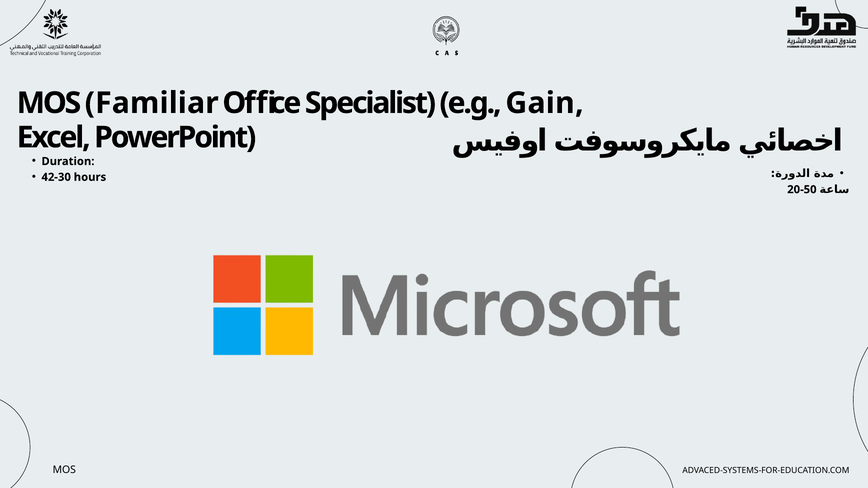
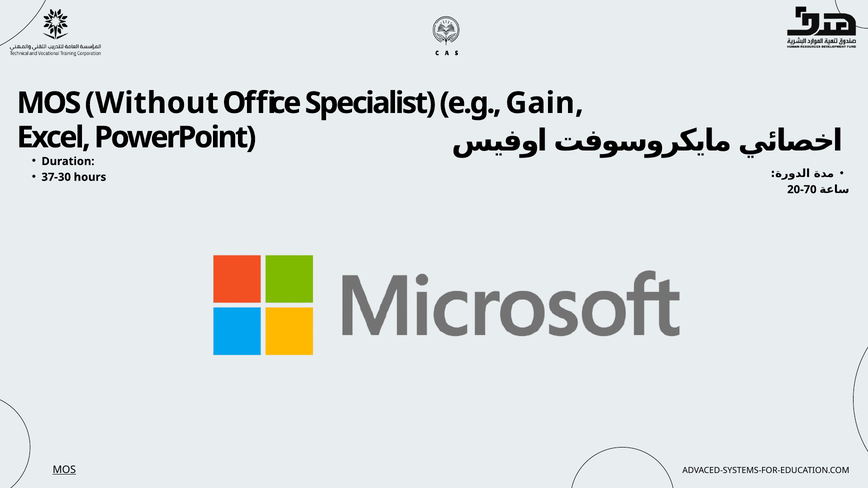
Familiar: Familiar -> Without (152, 103)
42-30: 42-30 -> 37-30 (56, 177)
20-50: 20-50 -> 20-70 (802, 190)
MOS underline: none -> present (64, 470)
